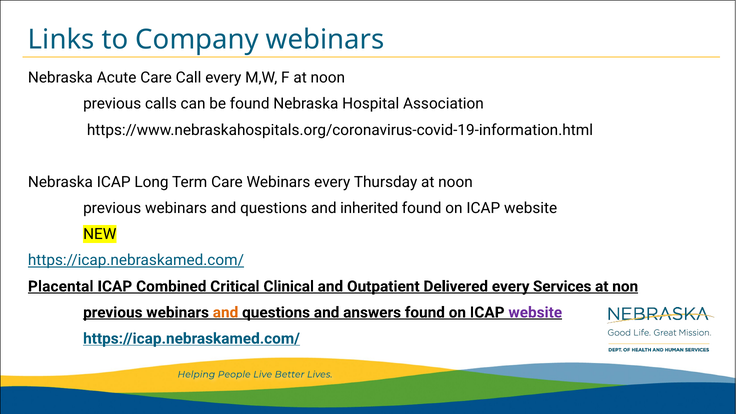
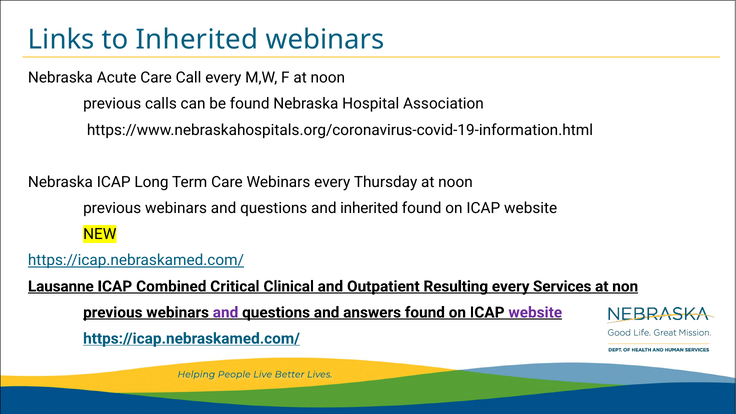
to Company: Company -> Inherited (197, 39)
Placental: Placental -> Lausanne (61, 286)
Delivered: Delivered -> Resulting (456, 286)
and colour: orange -> purple (226, 313)
